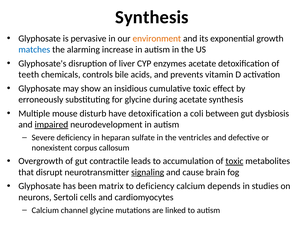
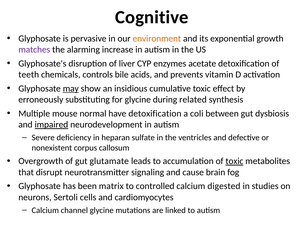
Synthesis: Synthesis -> Cognitive (152, 17)
matches colour: blue -> purple (34, 50)
may underline: none -> present (71, 89)
during acetate: acetate -> related (193, 100)
disturb: disturb -> normal (93, 113)
contractile: contractile -> glutamate (109, 161)
signaling underline: present -> none (148, 172)
to deficiency: deficiency -> controlled (155, 186)
depends: depends -> digested (224, 186)
